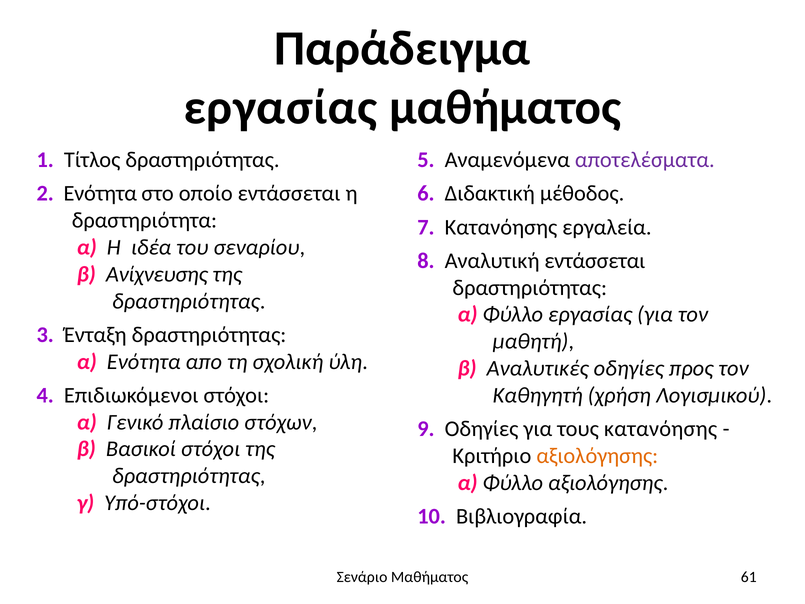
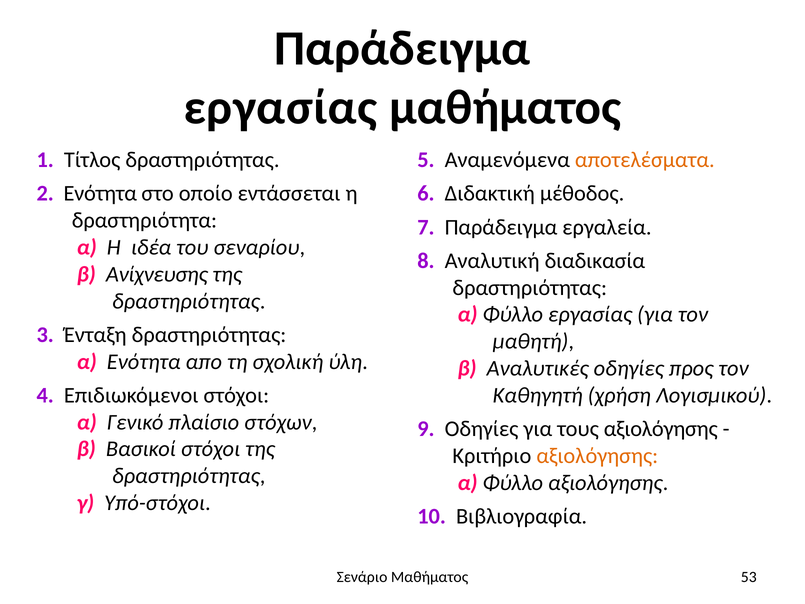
αποτελέσματα colour: purple -> orange (645, 160)
7 Κατανόησης: Κατανόησης -> Παράδειγμα (501, 227)
Αναλυτική εντάσσεται: εντάσσεται -> διαδικασία (595, 261)
τους κατανόησης: κατανόησης -> αξιολόγησης (661, 429)
61: 61 -> 53 (749, 577)
